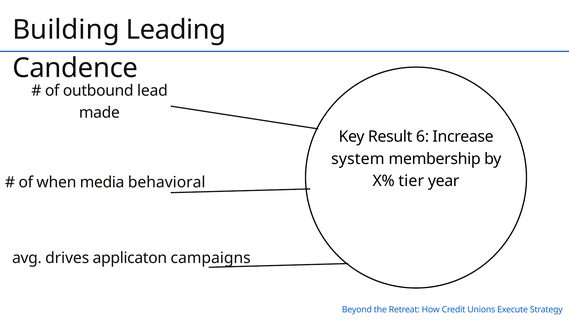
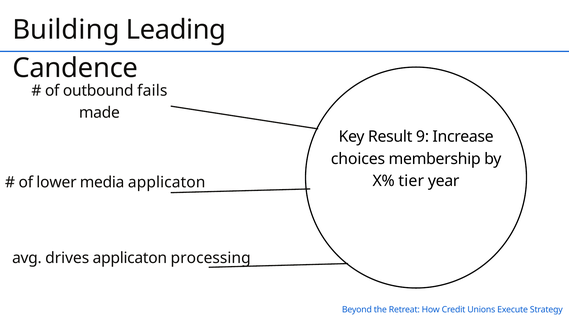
lead: lead -> fails (152, 91)
6: 6 -> 9 (423, 137)
system: system -> choices (358, 159)
when: when -> lower (56, 182)
media behavioral: behavioral -> applicaton (167, 182)
campaigns: campaigns -> processing (211, 258)
